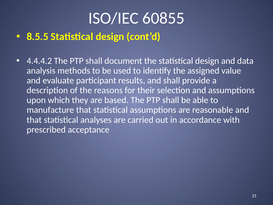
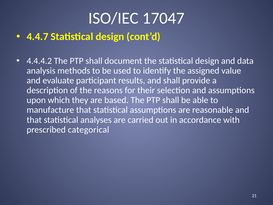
60855: 60855 -> 17047 (163, 18)
8.5.5: 8.5.5 -> 4.4.7 (38, 37)
acceptance: acceptance -> categorical (89, 129)
